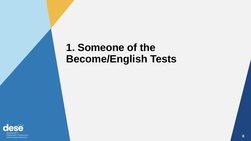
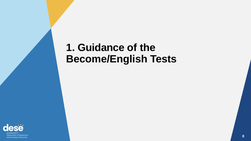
Someone: Someone -> Guidance (101, 48)
